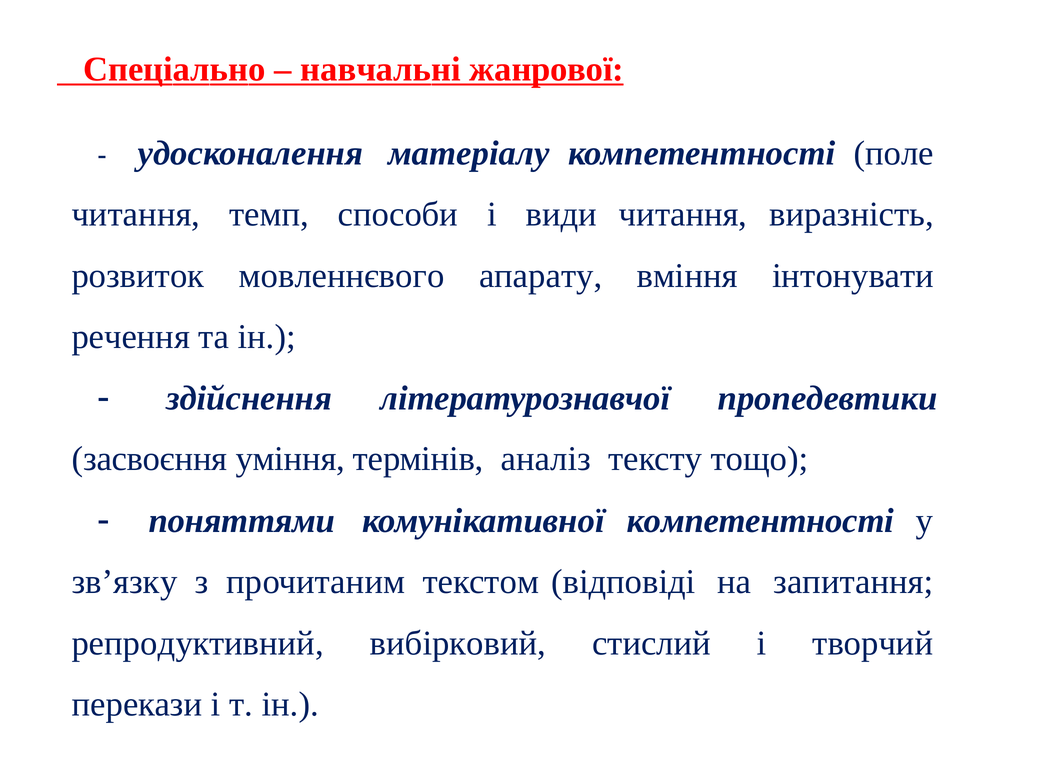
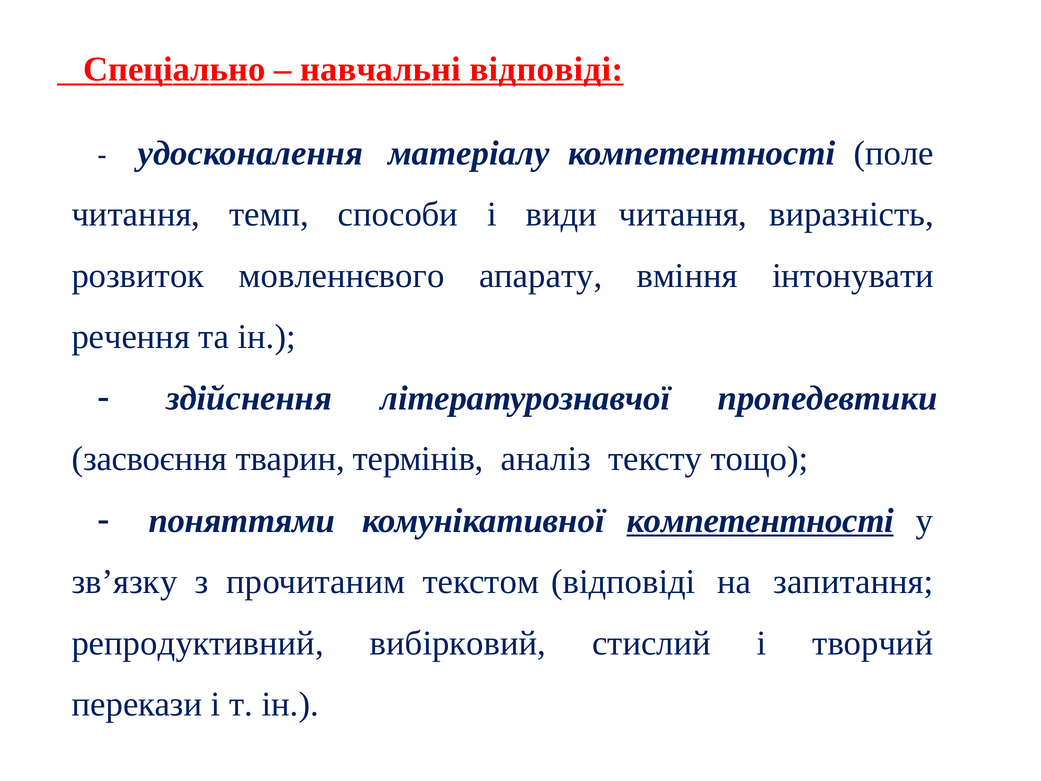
навчальні жанрової: жанрової -> відповіді (546, 69)
уміння: уміння -> тварин (290, 459)
компетентності underline: none -> present (760, 520)
